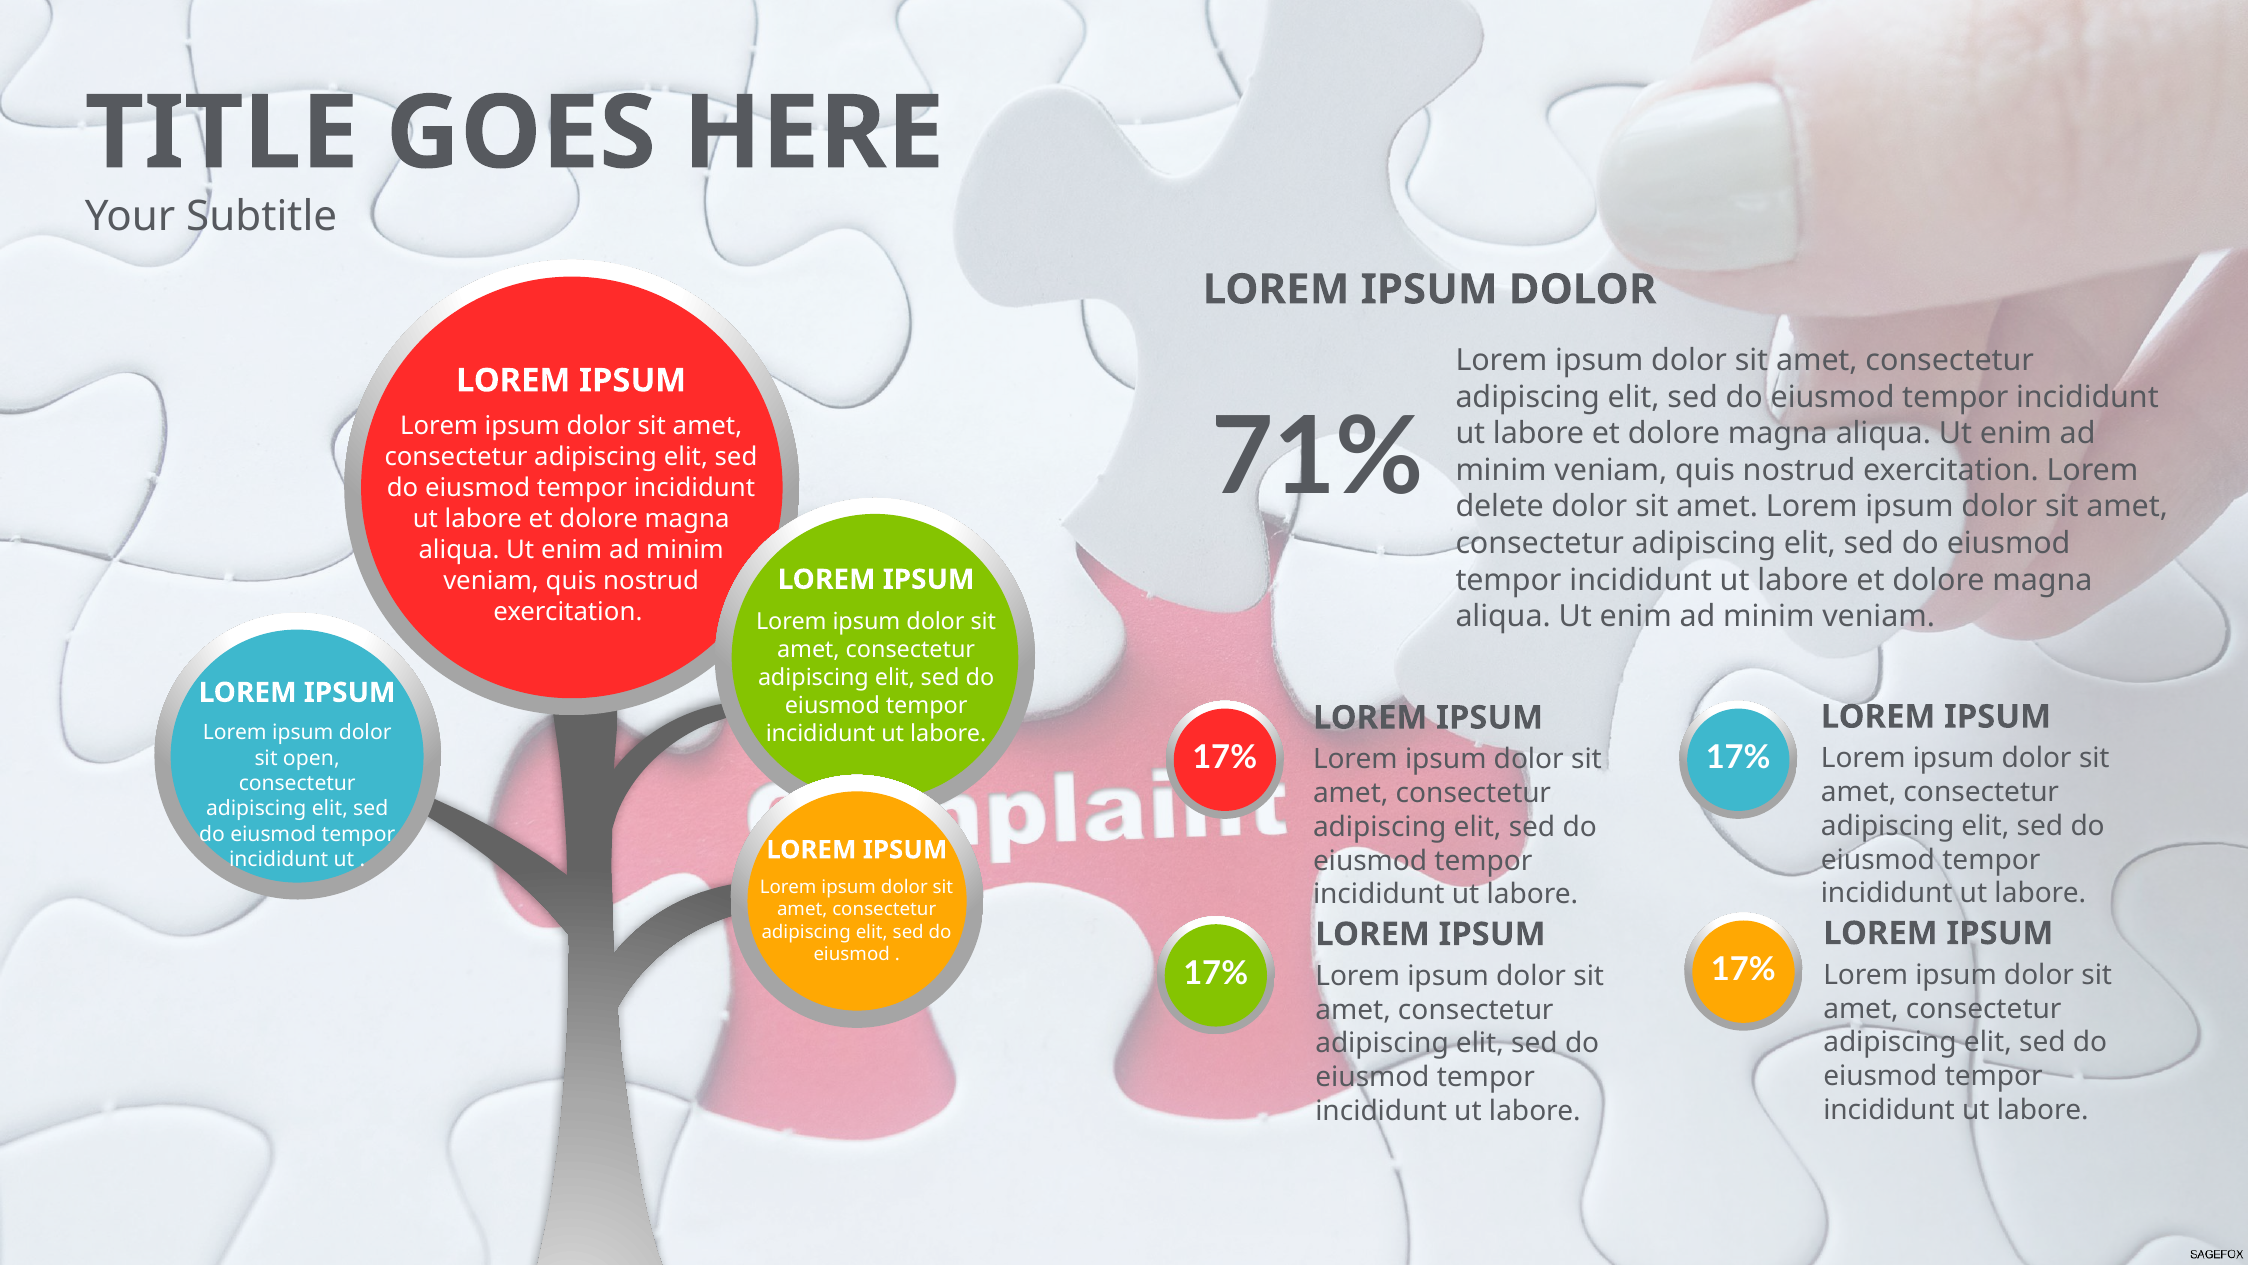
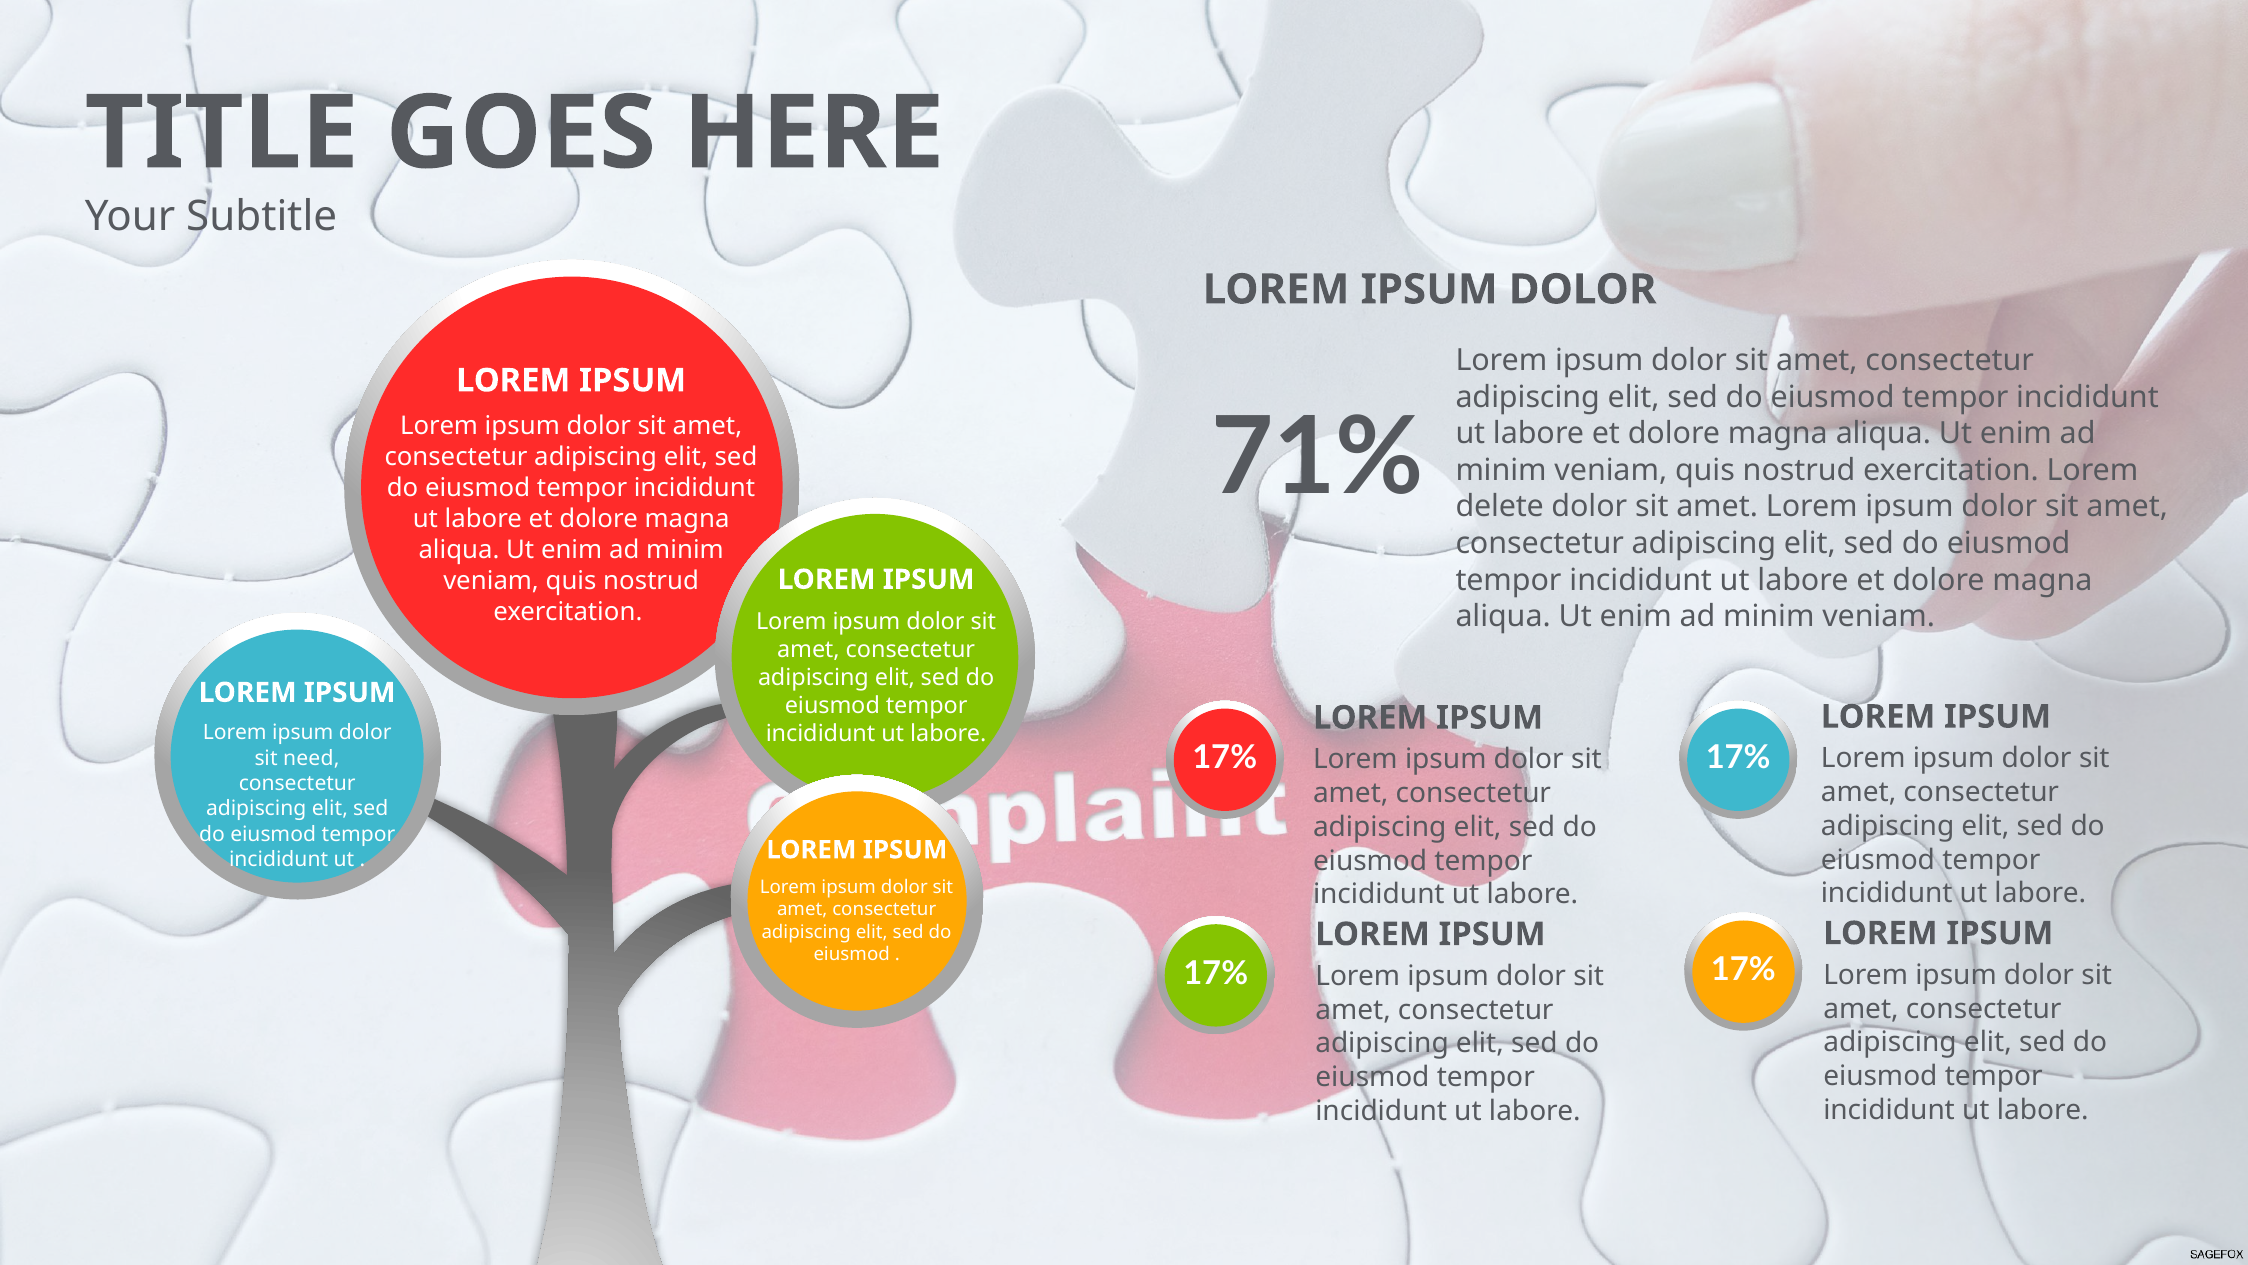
open: open -> need (311, 758)
